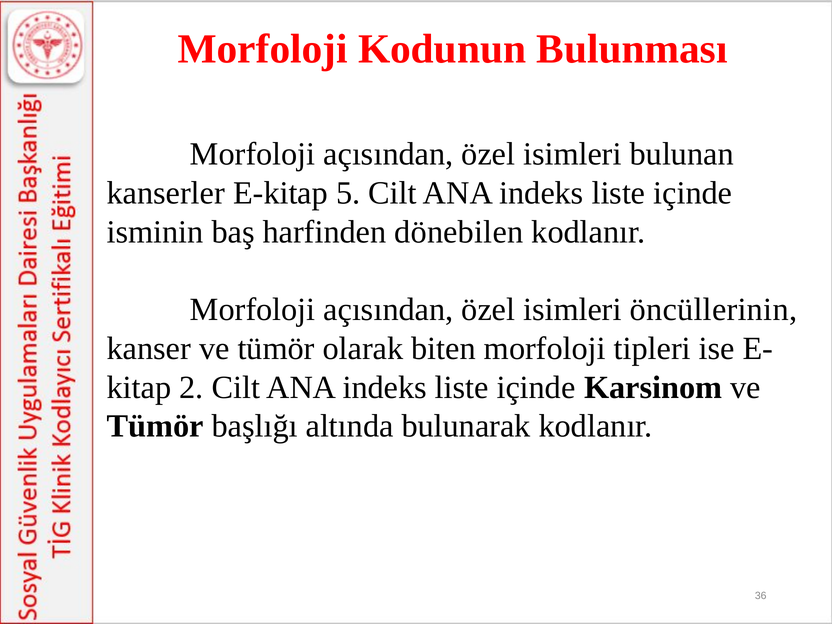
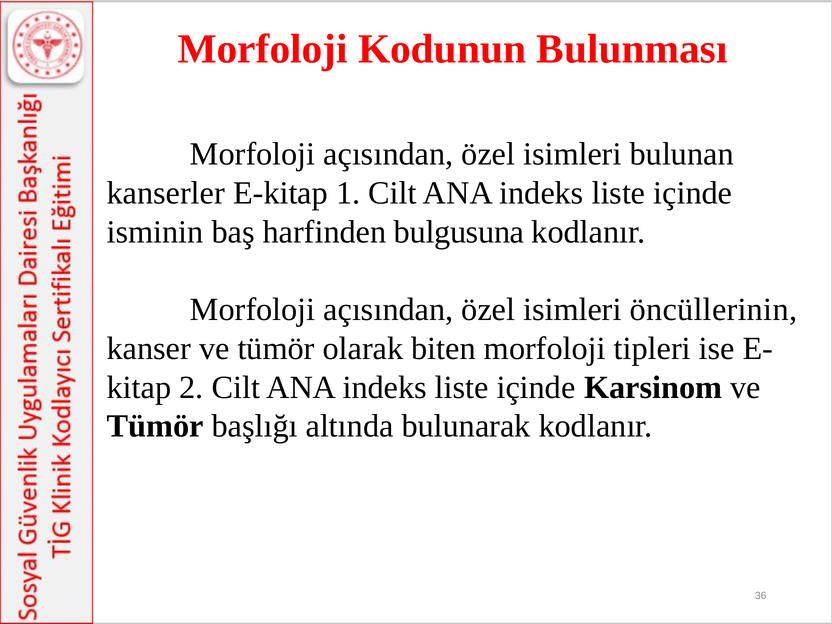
5: 5 -> 1 (348, 193)
dönebilen: dönebilen -> bulgusuna (459, 232)
